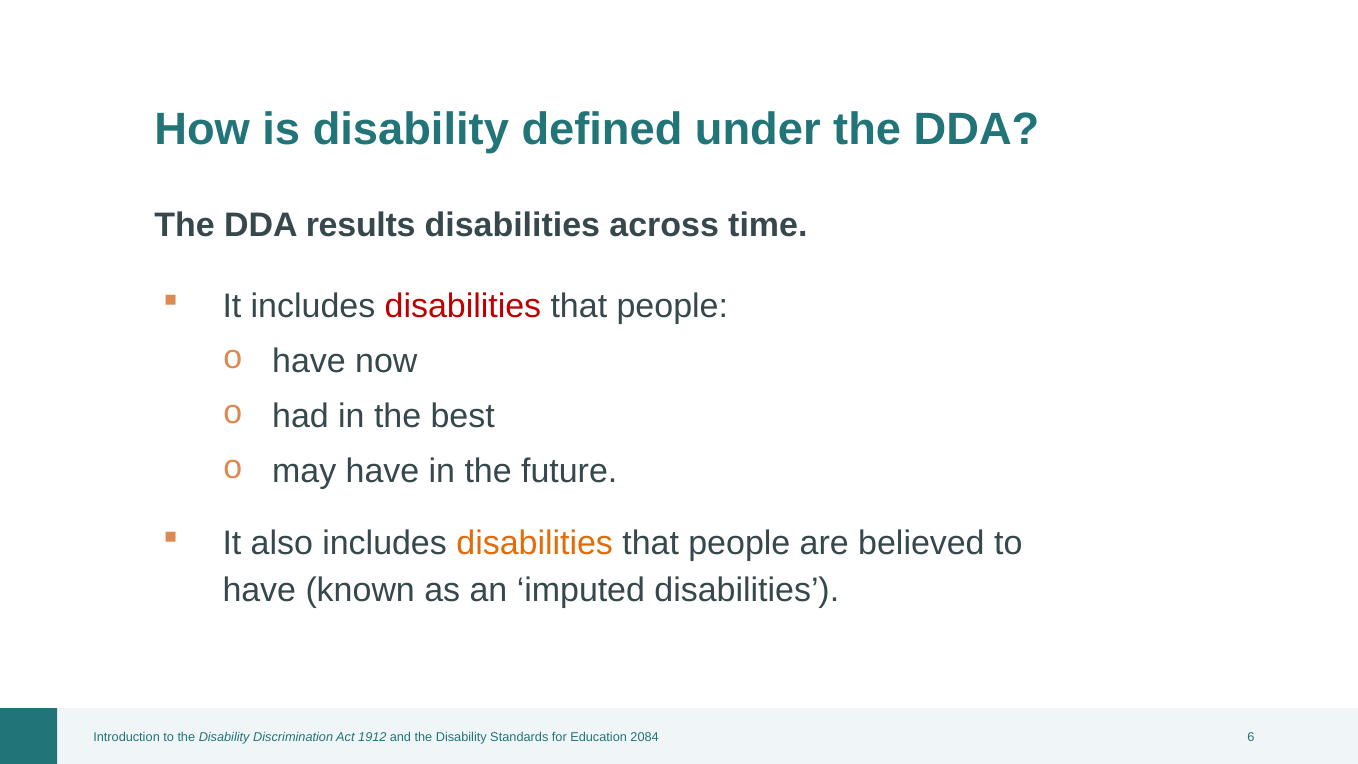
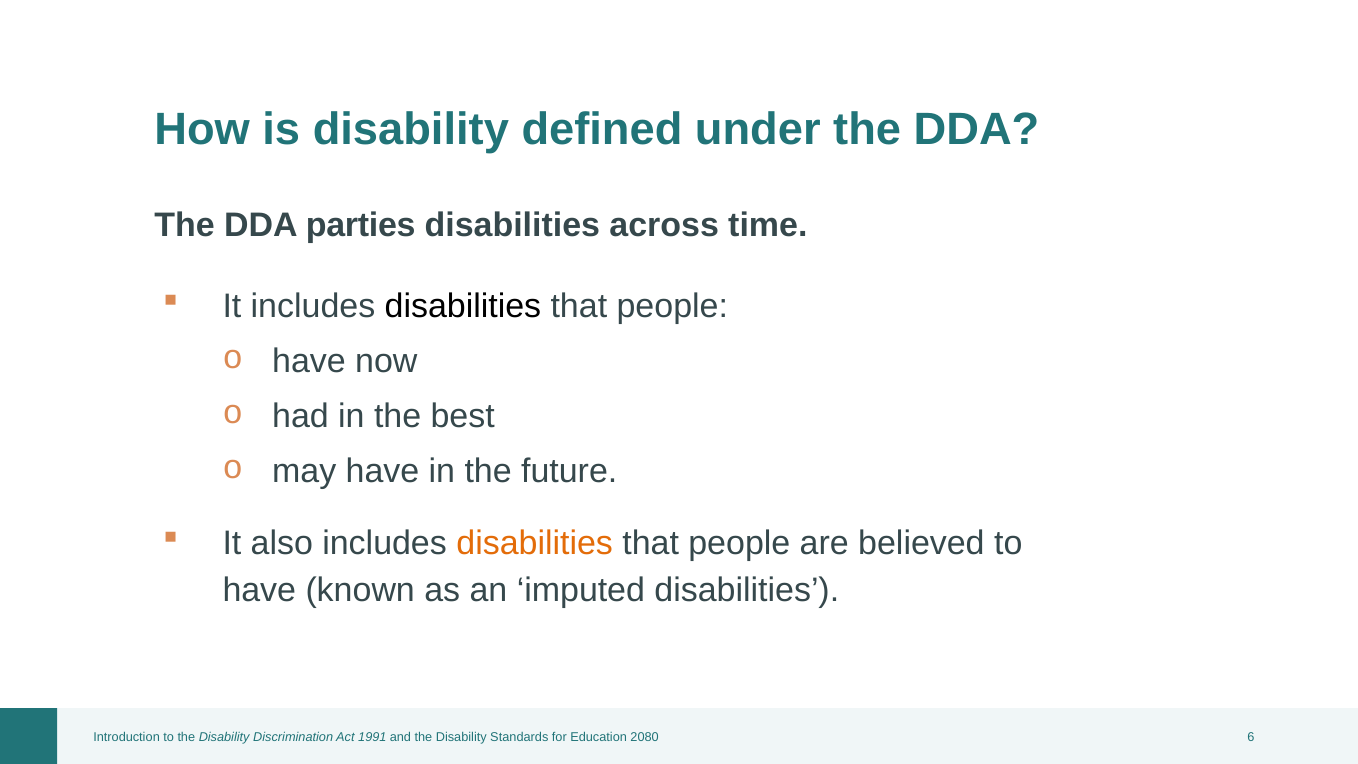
results: results -> parties (361, 225)
disabilities colour: red -> black (463, 307)
1912: 1912 -> 1991 (372, 737)
2084: 2084 -> 2080 (645, 737)
